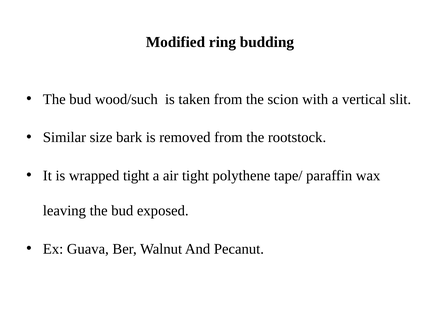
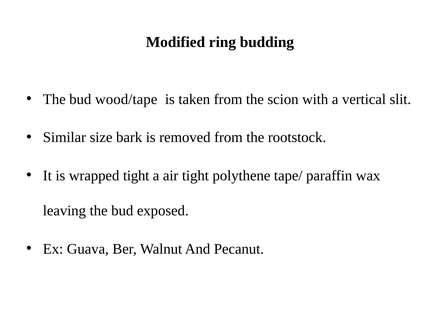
wood/such: wood/such -> wood/tape (126, 99)
